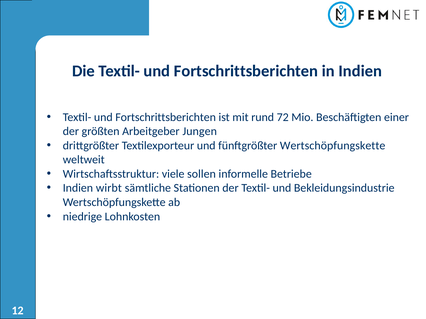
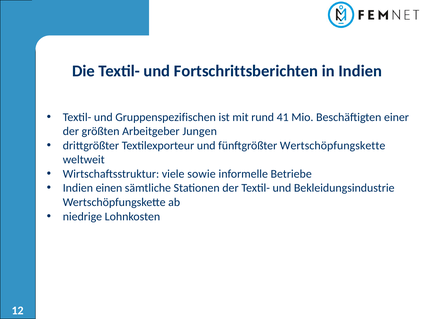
Fortschrittsberichten: Fortschrittsberichten -> Gruppenspezifischen (166, 117)
72: 72 -> 41 (283, 117)
sollen: sollen -> sowie (201, 174)
wirbt: wirbt -> einen (109, 188)
